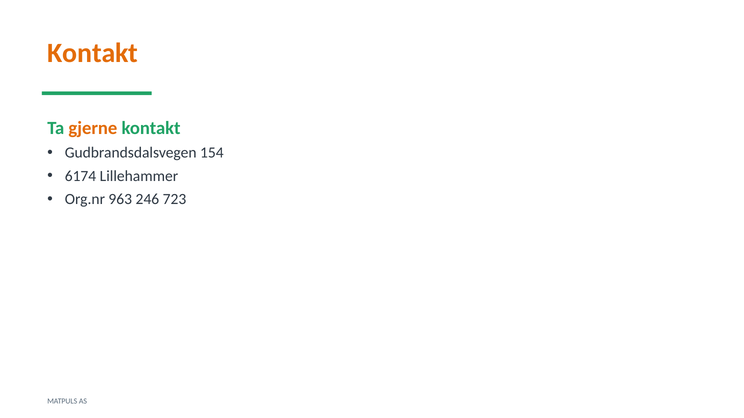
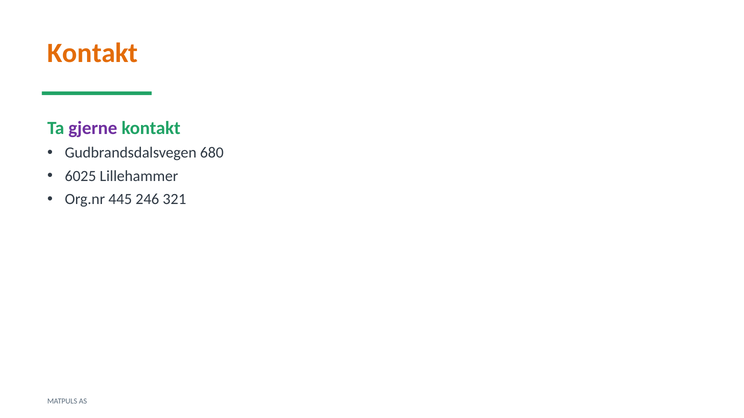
gjerne colour: orange -> purple (93, 128)
154: 154 -> 680 (212, 153)
6174: 6174 -> 6025 (80, 176)
963: 963 -> 445 (120, 200)
723: 723 -> 321 (175, 200)
